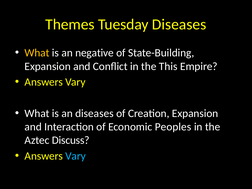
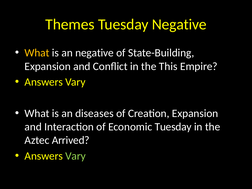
Tuesday Diseases: Diseases -> Negative (179, 24)
Economic Peoples: Peoples -> Tuesday (173, 127)
Discuss: Discuss -> Arrived (71, 140)
Vary colour: light blue -> light green (76, 156)
